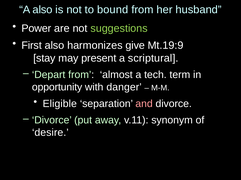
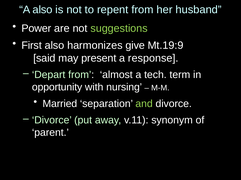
bound: bound -> repent (113, 10)
stay: stay -> said (44, 58)
scriptural: scriptural -> response (153, 58)
danger: danger -> nursing (124, 88)
Eligible: Eligible -> Married (60, 104)
and colour: pink -> light green (144, 104)
desire: desire -> parent (50, 133)
